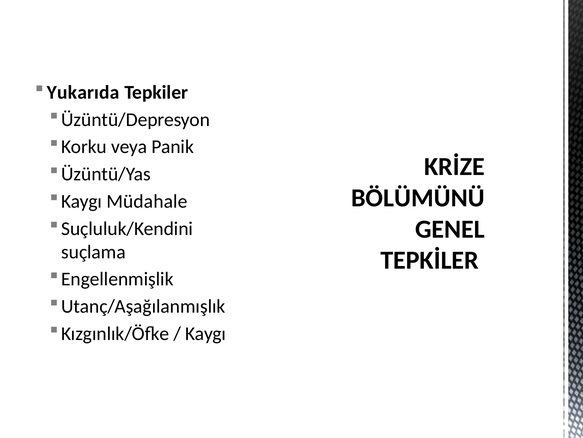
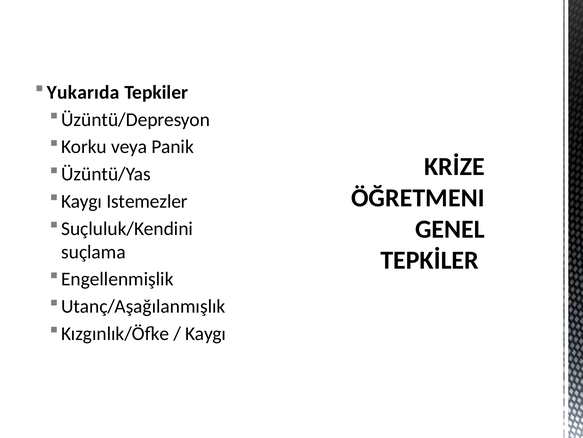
BÖLÜMÜNÜ: BÖLÜMÜNÜ -> ÖĞRETMENI (418, 198)
Müdahale: Müdahale -> Istemezler (147, 201)
